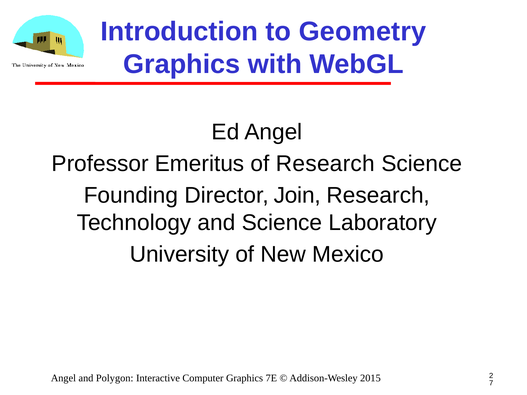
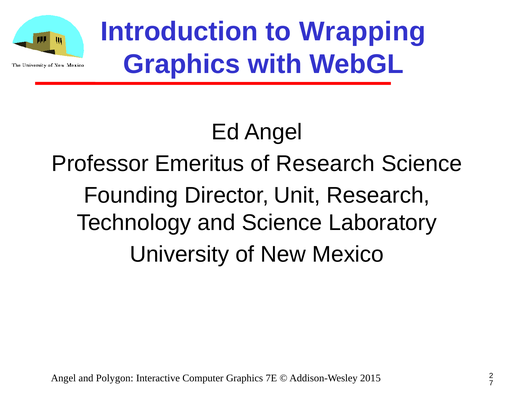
Geometry: Geometry -> Wrapping (362, 32)
Join: Join -> Unit (297, 196)
